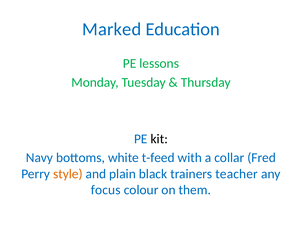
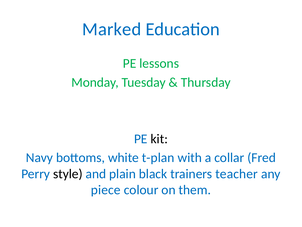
t-feed: t-feed -> t-plan (158, 157)
style colour: orange -> black (68, 173)
focus: focus -> piece (106, 190)
